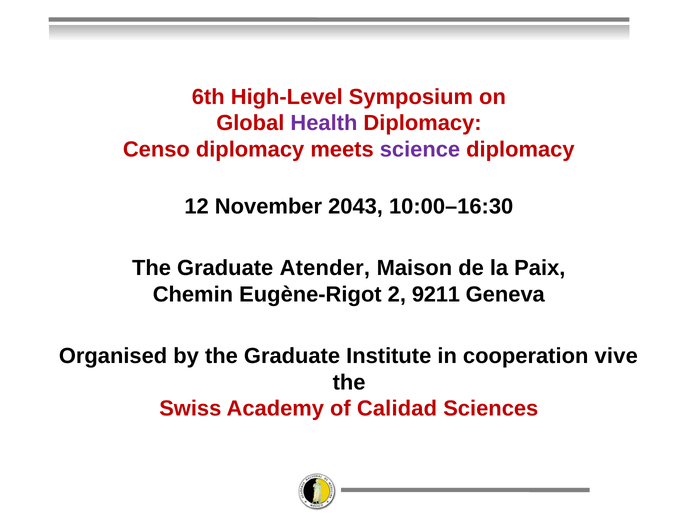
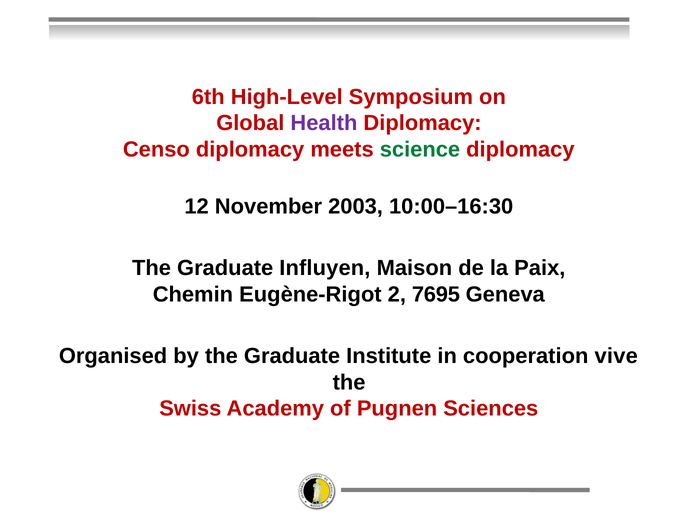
science colour: purple -> green (420, 150)
2043: 2043 -> 2003 (356, 207)
Atender: Atender -> Influyen (325, 268)
9211: 9211 -> 7695 (436, 295)
Calidad: Calidad -> Pugnen (397, 409)
